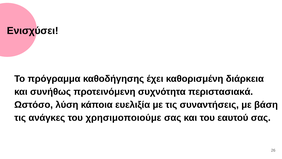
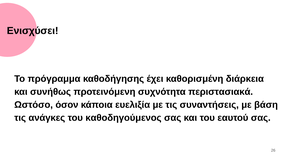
λύση: λύση -> όσον (67, 105)
χρησιμοποιούμε: χρησιμοποιούμε -> καθοδηγούμενος (123, 118)
